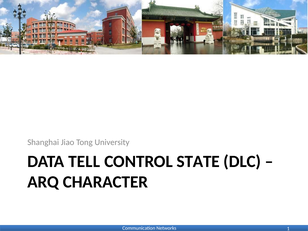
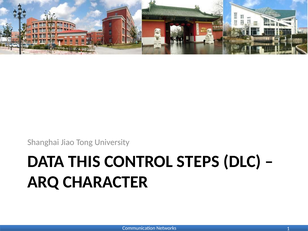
TELL: TELL -> THIS (84, 161)
STATE: STATE -> STEPS (198, 161)
